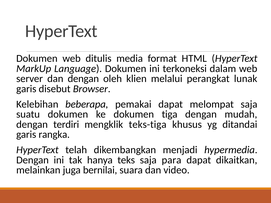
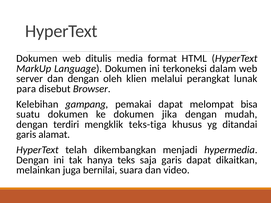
garis: garis -> para (26, 89)
beberapa: beberapa -> gampang (87, 104)
melompat saja: saja -> bisa (249, 104)
tiga: tiga -> jika (169, 114)
rangka: rangka -> alamat (54, 135)
saja para: para -> garis (172, 160)
